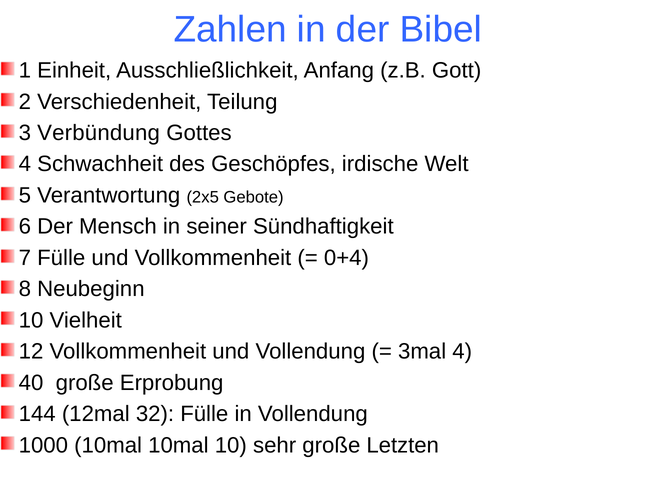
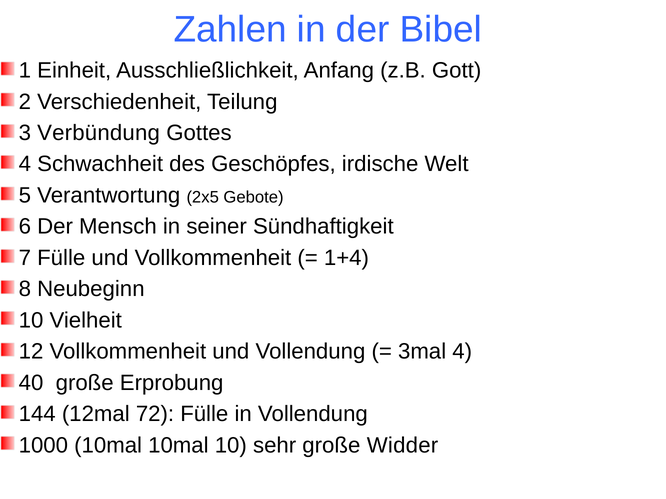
0+4: 0+4 -> 1+4 (346, 258)
32: 32 -> 72 (155, 414)
Letzten: Letzten -> Widder (403, 446)
